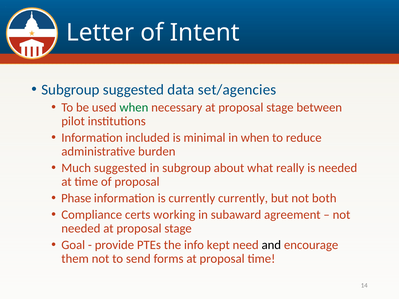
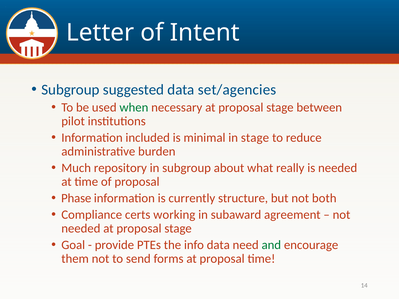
in when: when -> stage (255, 138)
Much suggested: suggested -> repository (120, 168)
currently currently: currently -> structure (243, 198)
info kept: kept -> data (218, 245)
and colour: black -> green (271, 245)
